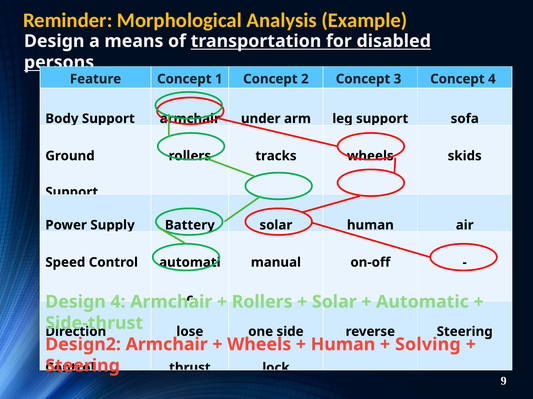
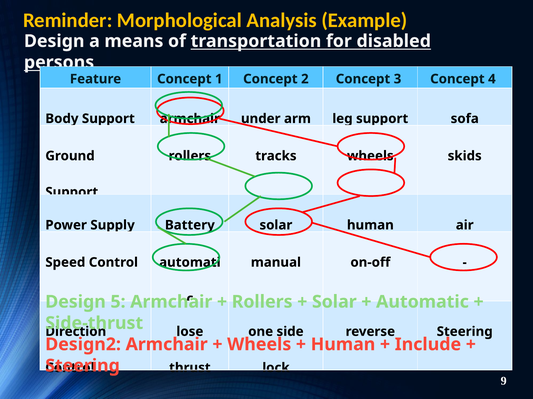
Design 4: 4 -> 5 (118, 302)
Solving: Solving -> Include (428, 345)
